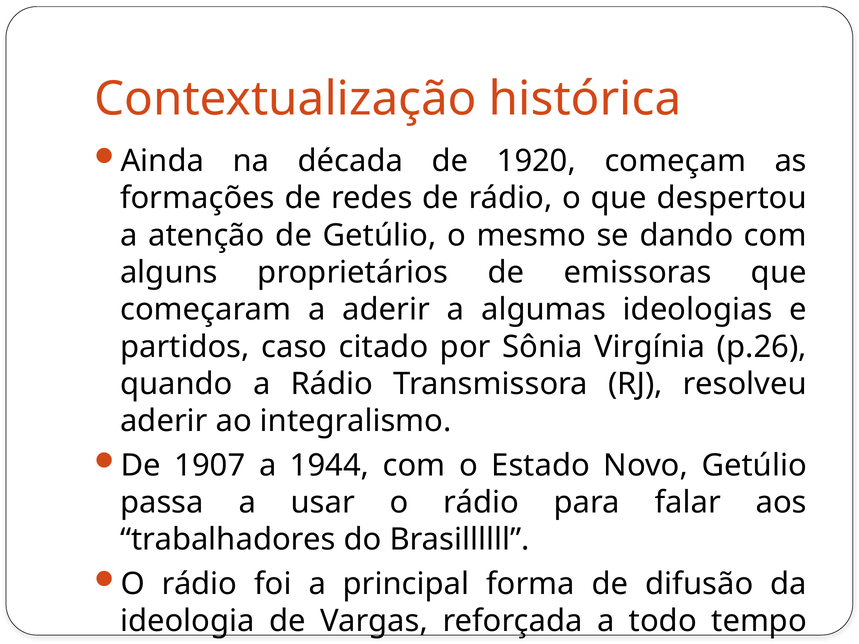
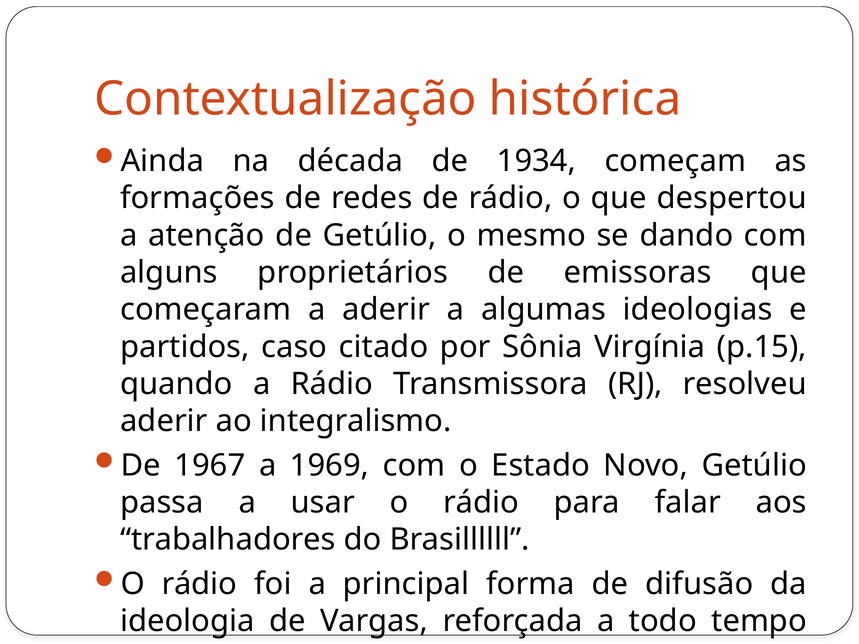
1920: 1920 -> 1934 (536, 161)
p.26: p.26 -> p.15 (762, 347)
1907: 1907 -> 1967 (210, 466)
1944: 1944 -> 1969 (330, 466)
